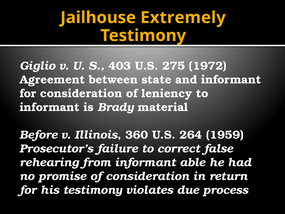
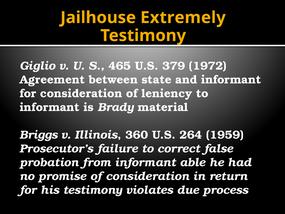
403: 403 -> 465 (120, 66)
275: 275 -> 379 (174, 66)
Before: Before -> Briggs (39, 135)
rehearing: rehearing -> probation (49, 162)
